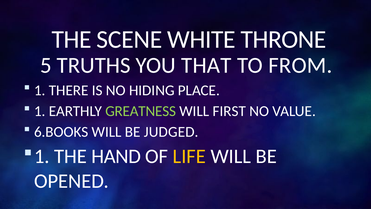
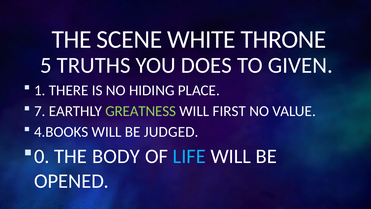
THAT: THAT -> DOES (206, 65)
FROM: FROM -> GIVEN (300, 65)
1: 1 -> 7 (40, 111)
6.BOOKS: 6.BOOKS -> 4.BOOKS (61, 132)
1: 1 -> 0 (42, 156)
HAND: HAND -> BODY (116, 156)
LIFE colour: yellow -> light blue (189, 156)
